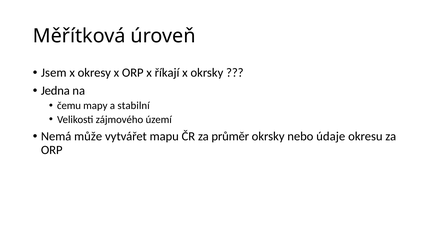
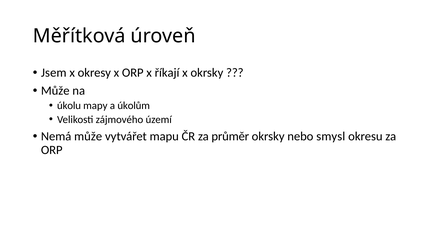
Jedna: Jedna -> Může (55, 91)
čemu: čemu -> úkolu (69, 106)
stabilní: stabilní -> úkolům (134, 106)
údaje: údaje -> smysl (331, 137)
